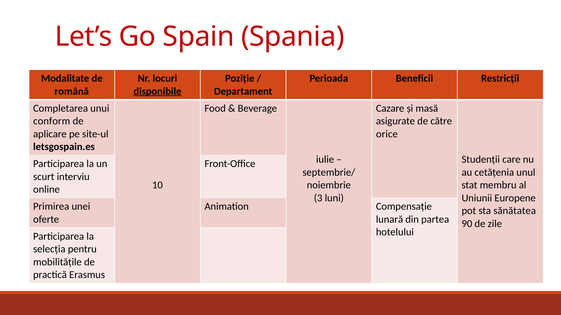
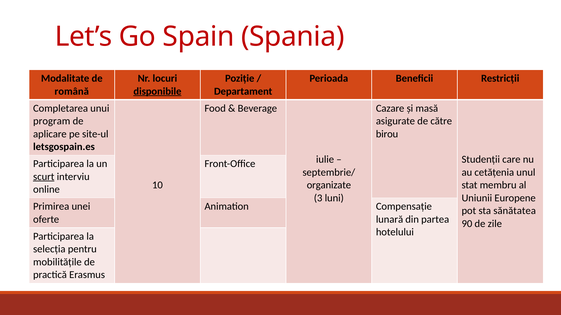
conform: conform -> program (52, 121)
orice: orice -> birou (387, 134)
scurt underline: none -> present (44, 177)
noiembrie: noiembrie -> organizate (329, 185)
